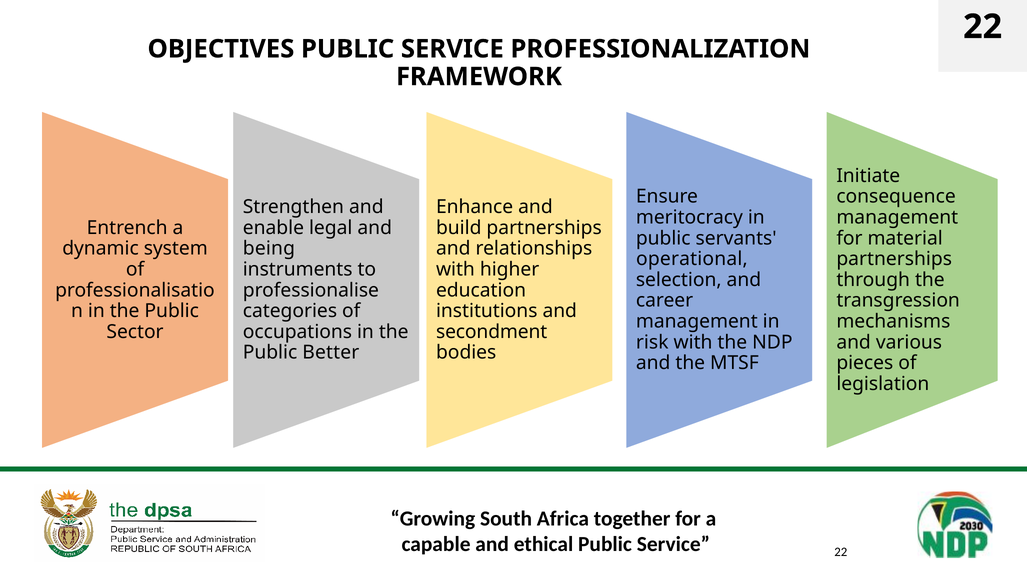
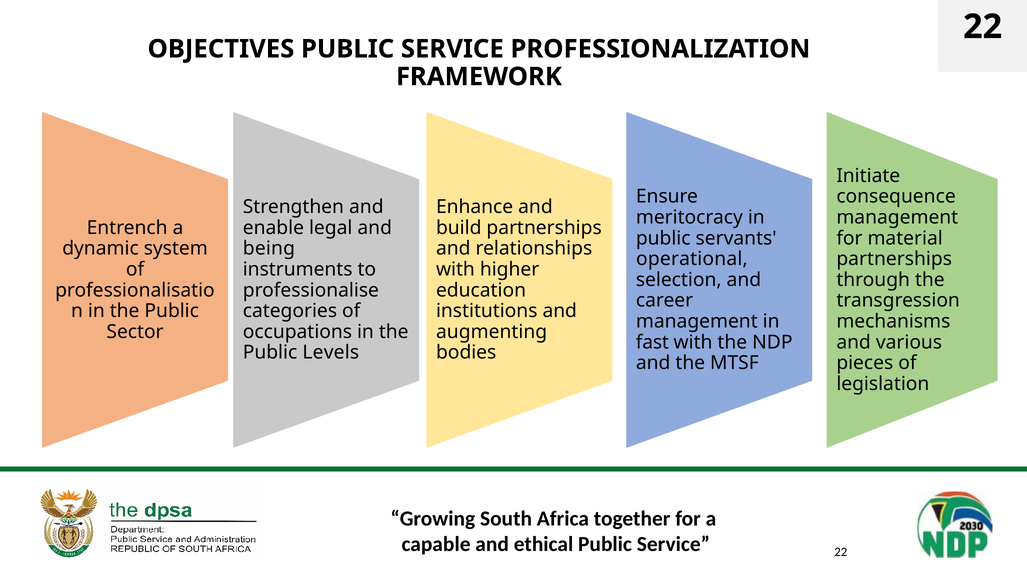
secondment: secondment -> augmenting (492, 332)
risk: risk -> fast (652, 342)
Better: Better -> Levels (331, 352)
